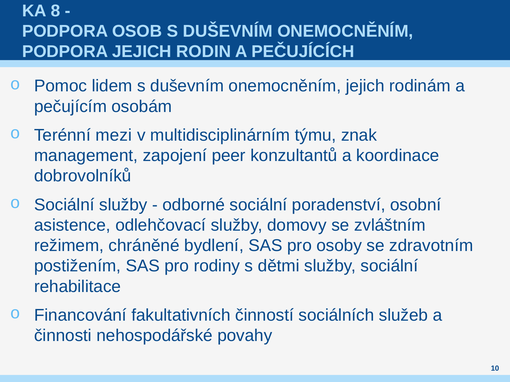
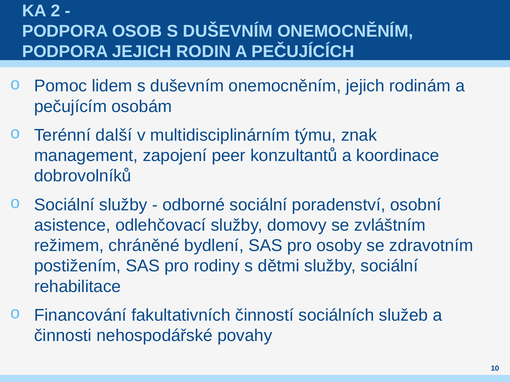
8: 8 -> 2 (55, 11)
mezi: mezi -> další (114, 135)
